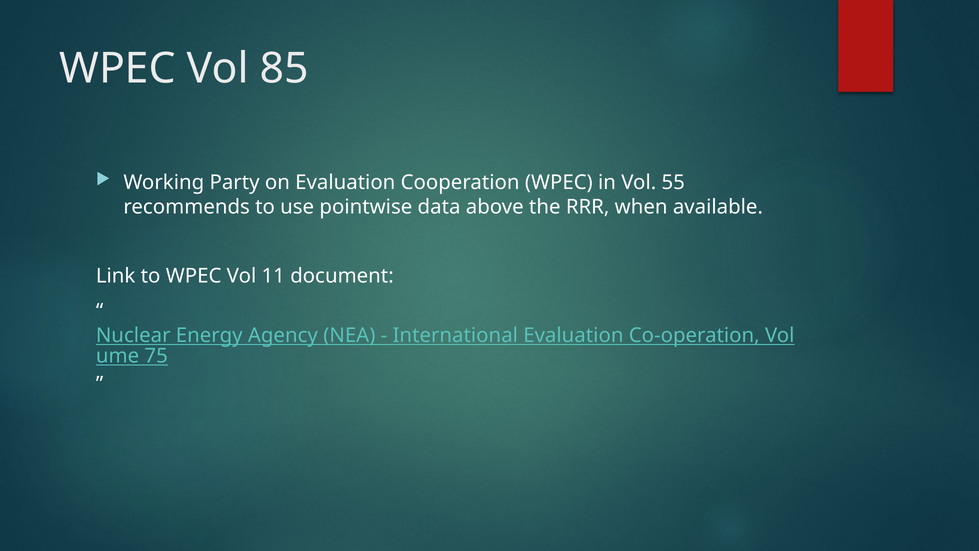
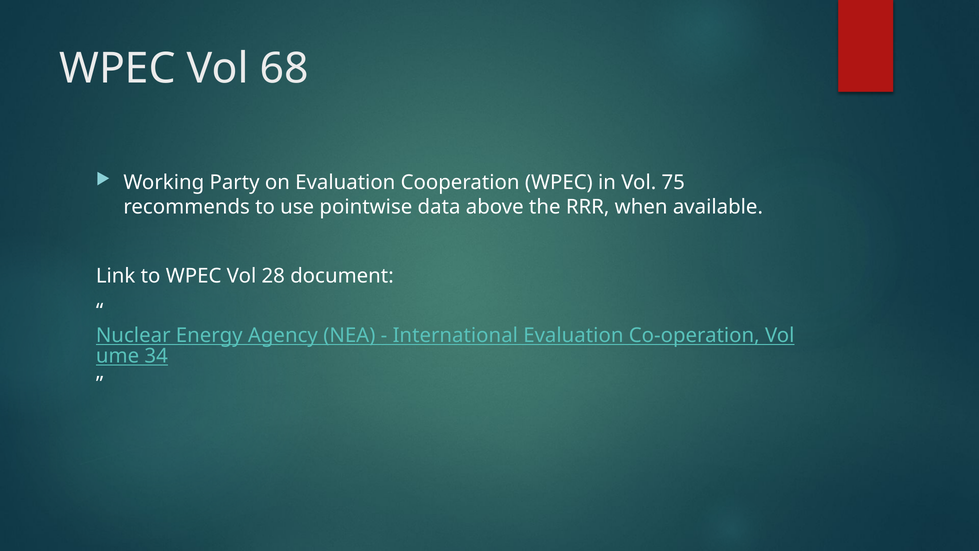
85: 85 -> 68 (284, 69)
55: 55 -> 75 (673, 182)
11: 11 -> 28 (273, 276)
75: 75 -> 34 (156, 356)
